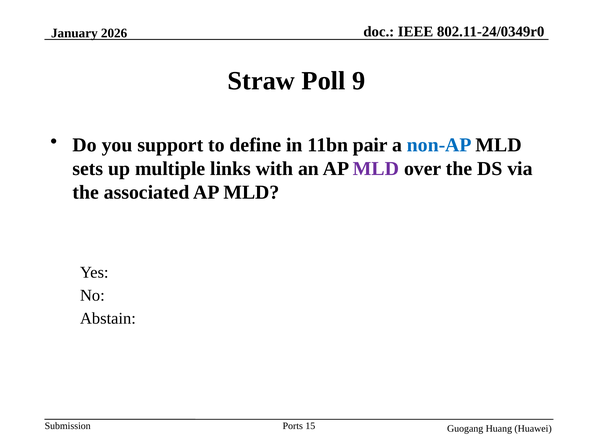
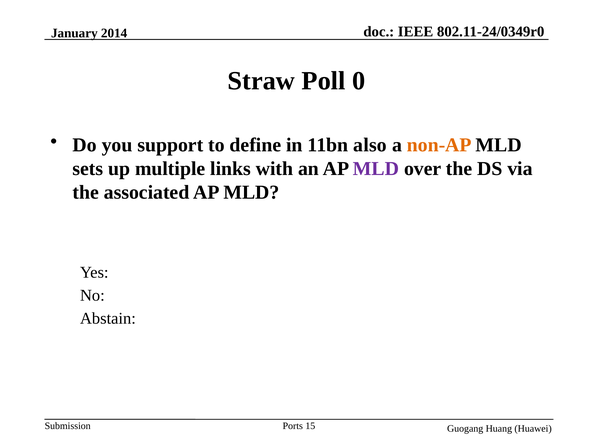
2026: 2026 -> 2014 (114, 33)
9: 9 -> 0 (359, 81)
pair: pair -> also (370, 145)
non-AP colour: blue -> orange (439, 145)
